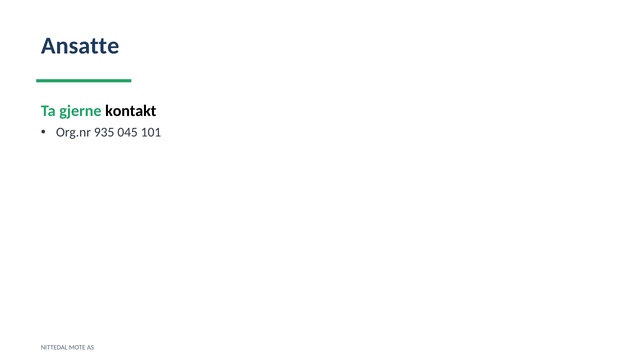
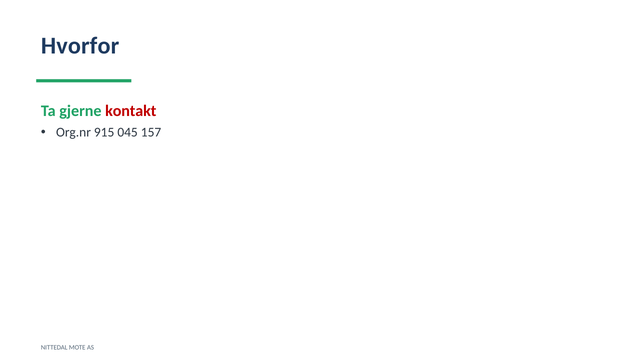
Ansatte: Ansatte -> Hvorfor (80, 46)
kontakt colour: black -> red (131, 111)
935: 935 -> 915 (104, 132)
101: 101 -> 157 (151, 132)
